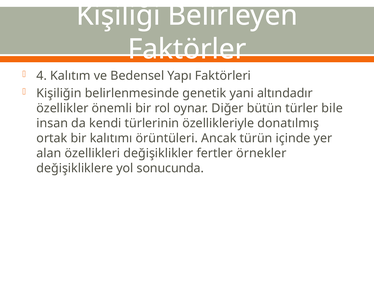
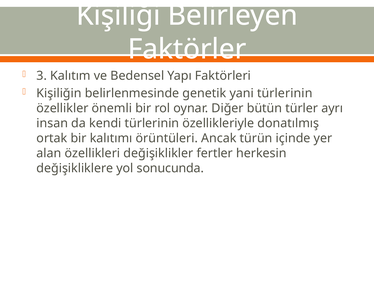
4: 4 -> 3 (42, 76)
yani altındadır: altındadır -> türlerinin (285, 93)
bile: bile -> ayrı (332, 108)
örnekler: örnekler -> herkesin (261, 153)
